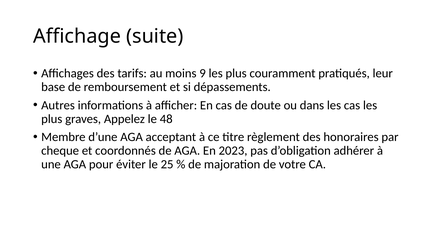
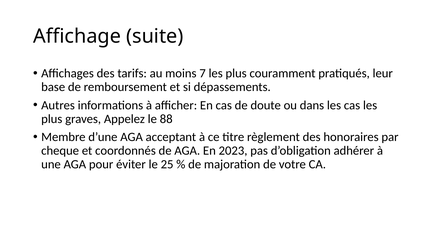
9: 9 -> 7 (203, 73)
48: 48 -> 88 (166, 119)
